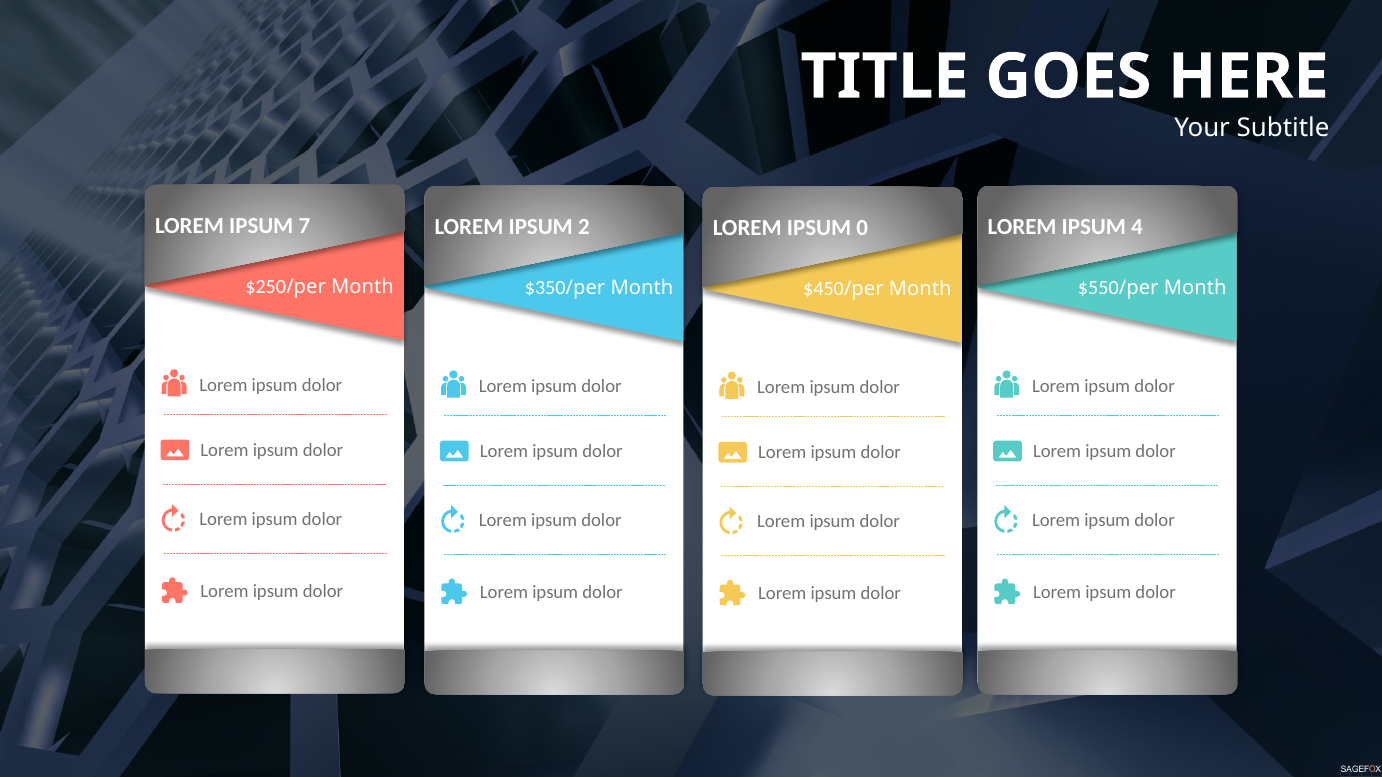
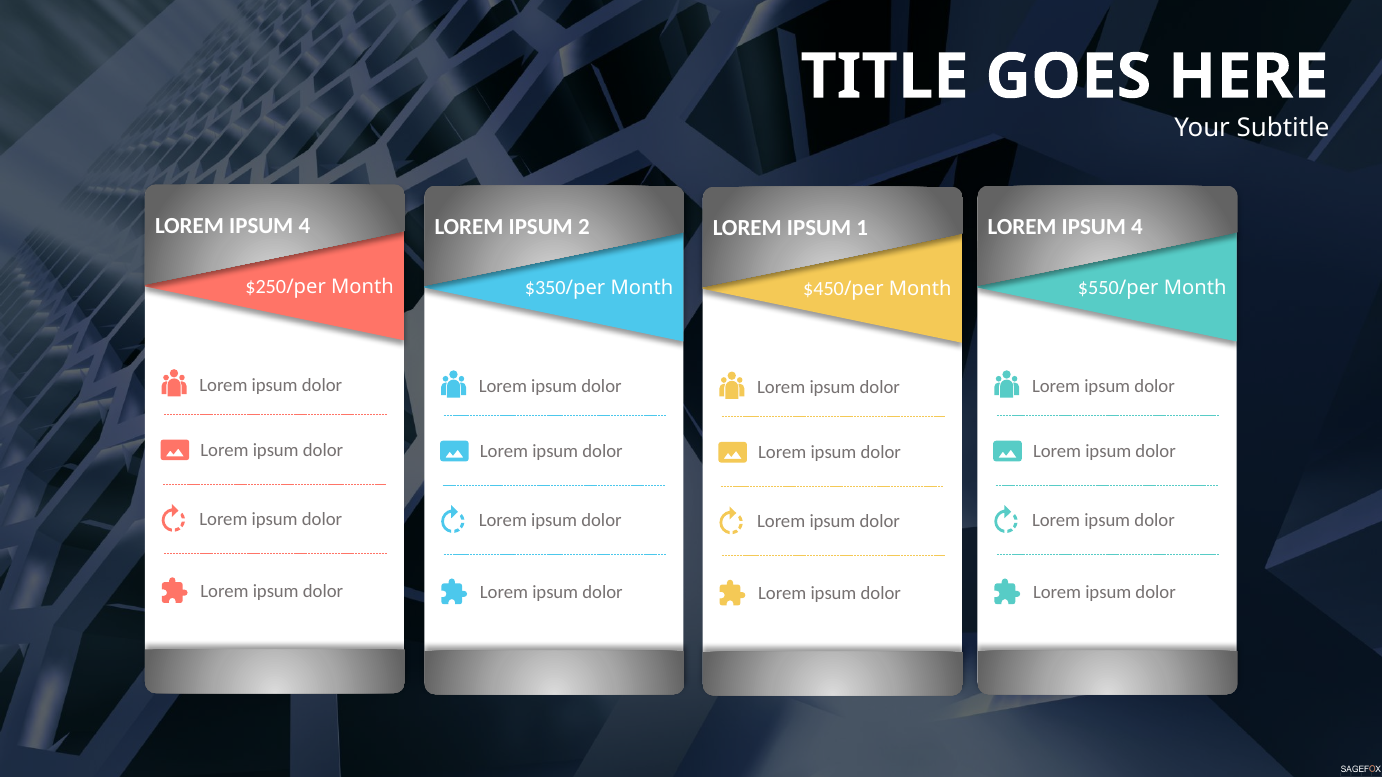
7: 7 -> 4 (304, 226)
0: 0 -> 1 (862, 228)
